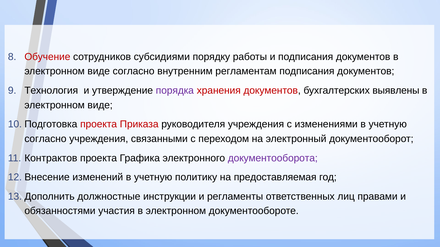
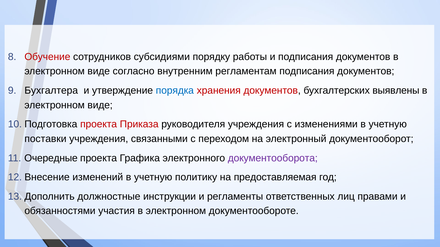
Технология: Технология -> Бухгалтера (51, 91)
порядка colour: purple -> blue (175, 91)
согласно: согласно -> поставки (45, 139)
Контрактов: Контрактов -> Очередные (51, 158)
